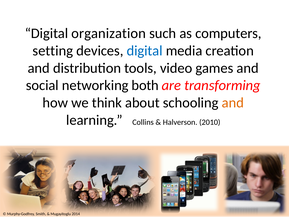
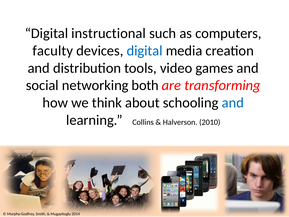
organization: organization -> instructional (109, 33)
setting: setting -> faculty (53, 51)
and colour: orange -> blue (233, 103)
